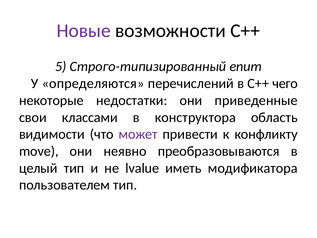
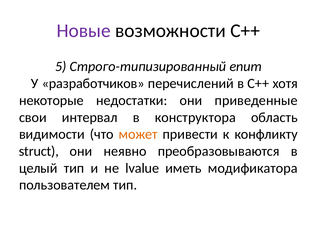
определяются: определяются -> разработчиков (93, 83)
чего: чего -> хотя (285, 83)
классами: классами -> интервал (90, 117)
может colour: purple -> orange (138, 134)
move: move -> struct (39, 151)
